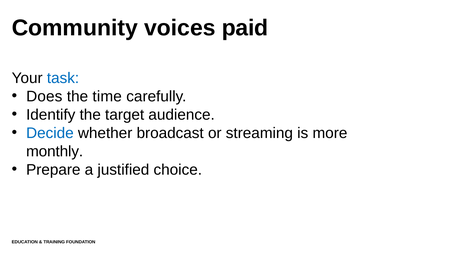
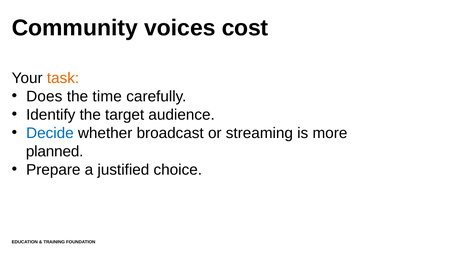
paid: paid -> cost (245, 28)
task colour: blue -> orange (63, 78)
monthly: monthly -> planned (55, 152)
